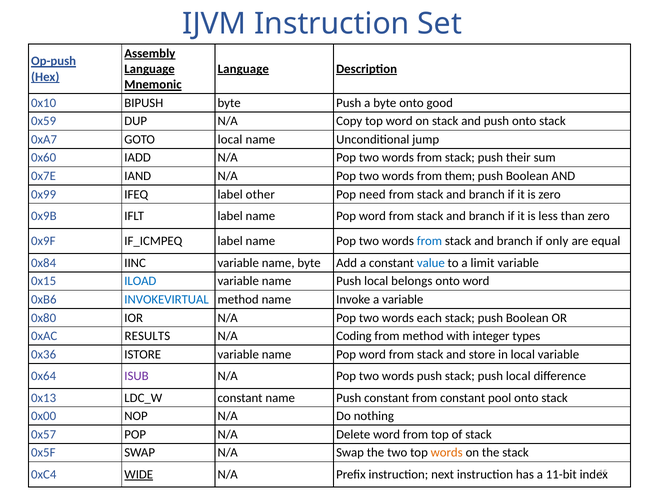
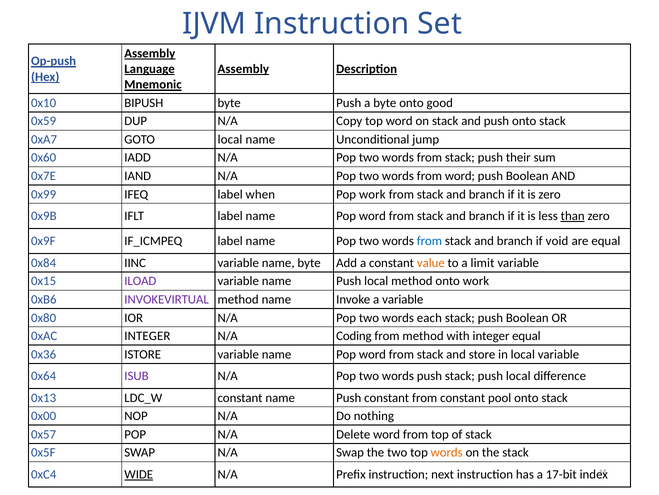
Language: Language -> Assembly (243, 69)
from them: them -> word (460, 176)
other: other -> when (260, 194)
Pop need: need -> work (372, 194)
than underline: none -> present (573, 216)
only: only -> void (557, 241)
value colour: blue -> orange (431, 263)
ILOAD colour: blue -> purple (140, 281)
local belongs: belongs -> method (412, 281)
onto word: word -> work (476, 281)
INVOKEVIRTUAL colour: blue -> purple (167, 299)
0xAC RESULTS: RESULTS -> INTEGER (147, 336)
integer types: types -> equal (526, 336)
11-bit: 11-bit -> 17-bit (561, 474)
